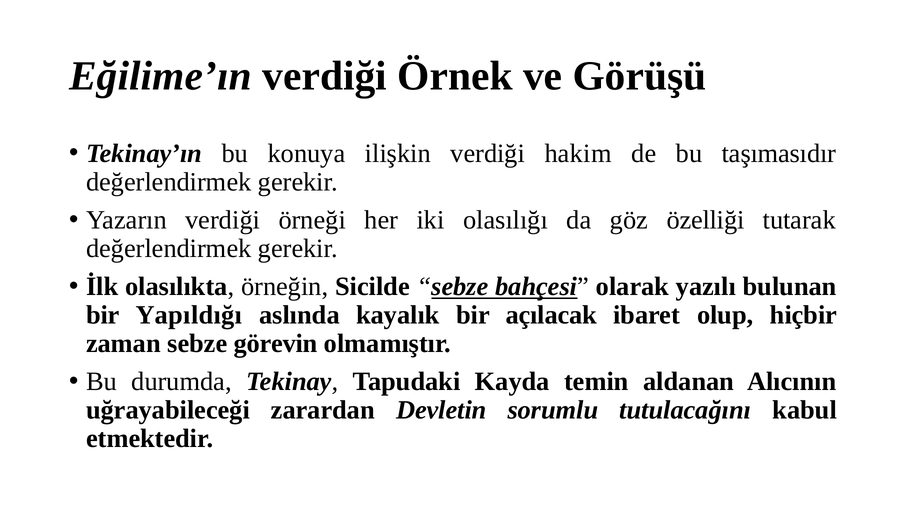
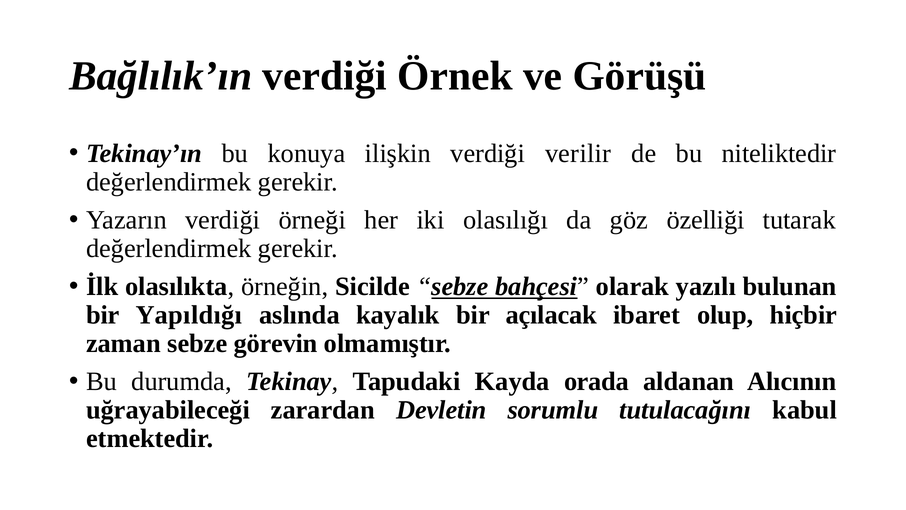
Eğilime’ın: Eğilime’ın -> Bağlılık’ın (161, 76)
hakim: hakim -> verilir (578, 153)
taşımasıdır: taşımasıdır -> niteliktedir (779, 153)
temin: temin -> orada (597, 381)
